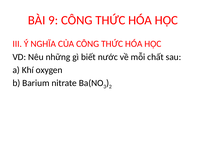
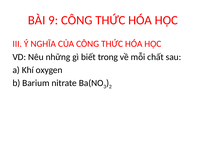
nước: nước -> trong (108, 57)
